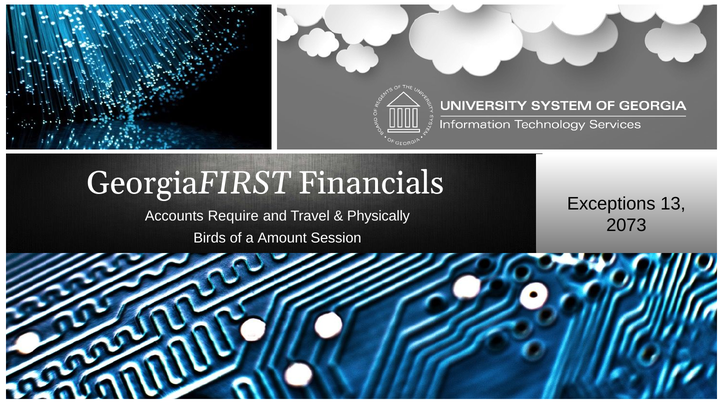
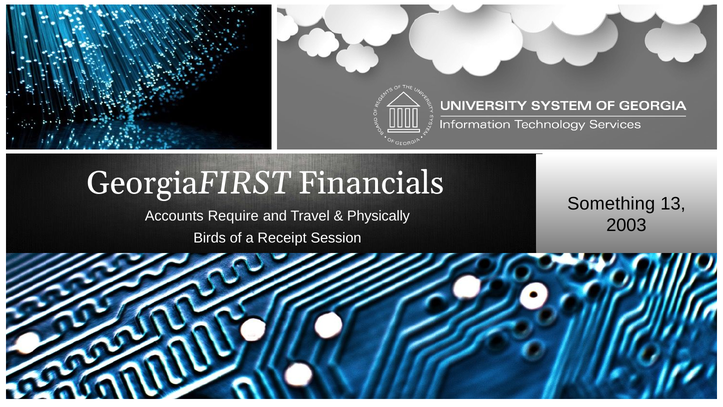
Exceptions: Exceptions -> Something (611, 203)
2073: 2073 -> 2003 (626, 225)
Amount: Amount -> Receipt (282, 238)
